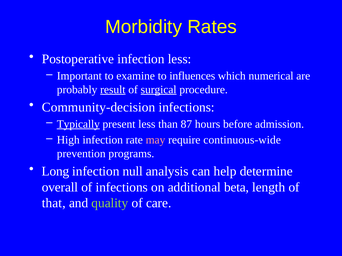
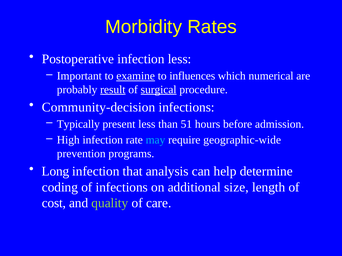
examine underline: none -> present (136, 76)
Typically underline: present -> none (78, 124)
87: 87 -> 51 (186, 124)
may colour: pink -> light blue (156, 140)
continuous-wide: continuous-wide -> geographic-wide (242, 140)
null: null -> that (133, 172)
overall: overall -> coding (60, 188)
beta: beta -> size (236, 188)
that: that -> cost (54, 204)
